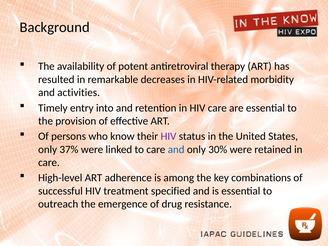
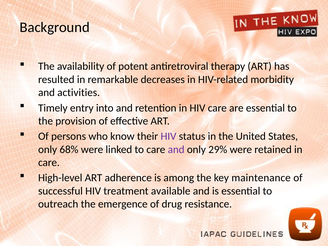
37%: 37% -> 68% (69, 149)
and colour: blue -> purple (176, 149)
30%: 30% -> 29% (218, 149)
combinations: combinations -> maintenance (261, 178)
specified: specified -> available (171, 191)
